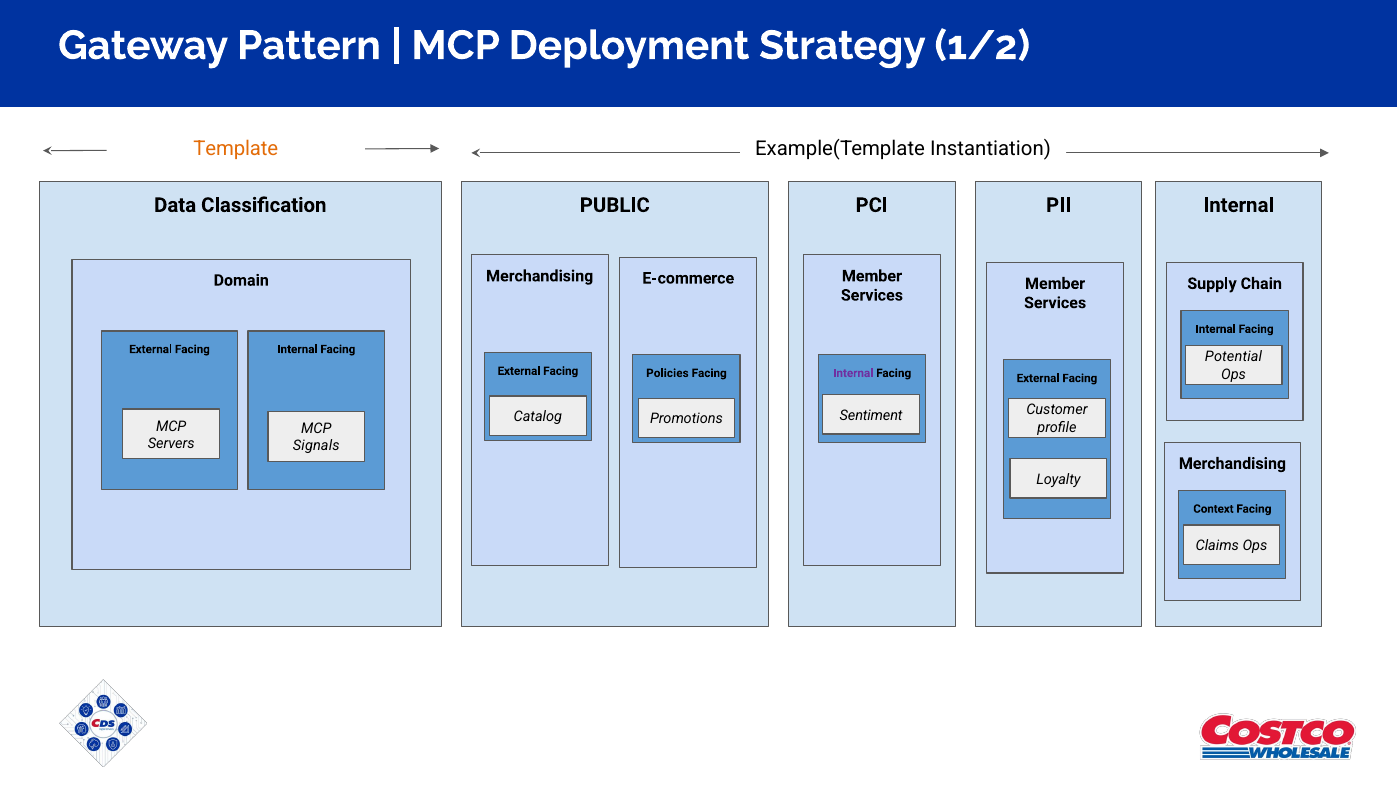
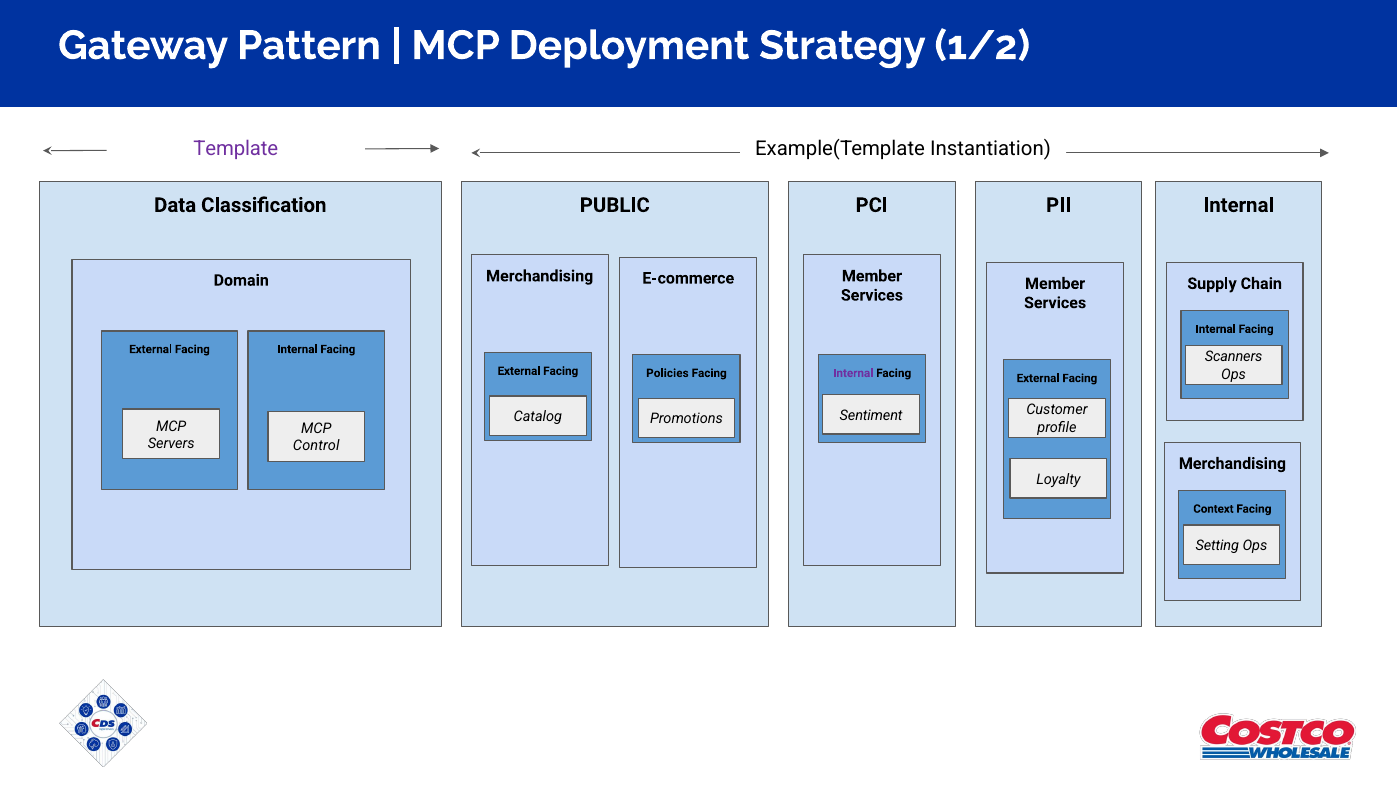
Template colour: orange -> purple (236, 149)
Potential: Potential -> Scanners (1234, 357)
Signals: Signals -> Control (316, 446)
Claims: Claims -> Setting (1217, 545)
